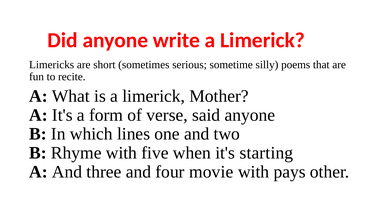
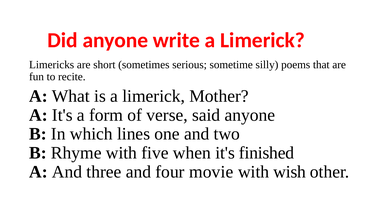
starting: starting -> finished (267, 153)
pays: pays -> wish (290, 172)
